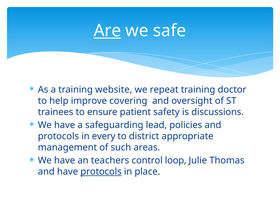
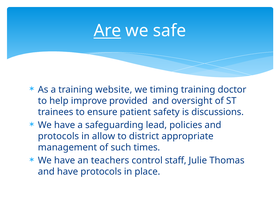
repeat: repeat -> timing (164, 90)
covering: covering -> provided (128, 101)
every: every -> allow (104, 136)
areas: areas -> times (147, 147)
loop: loop -> staff (176, 161)
protocols underline: present -> none (101, 172)
